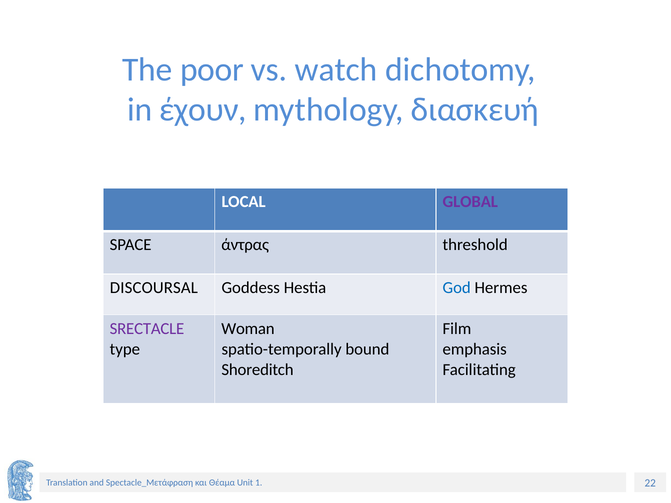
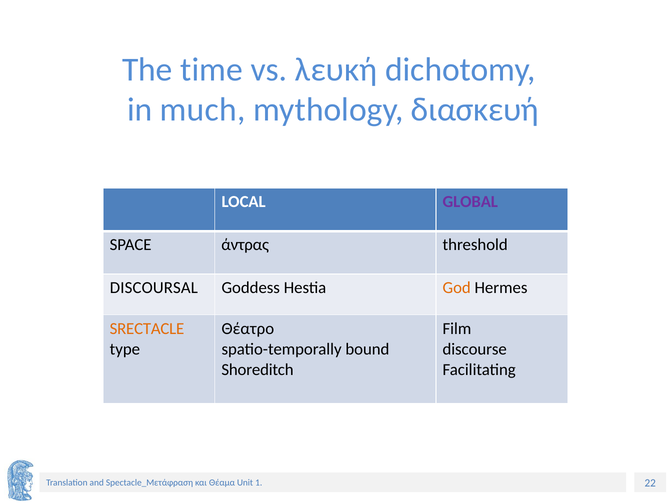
poor: poor -> time (212, 70)
watch: watch -> λευκή (336, 70)
έχουν: έχουν -> much (203, 110)
God colour: blue -> orange (457, 288)
SRECTACLE colour: purple -> orange (147, 329)
Woman: Woman -> Θέατρο (248, 329)
emphasis: emphasis -> discourse (475, 349)
